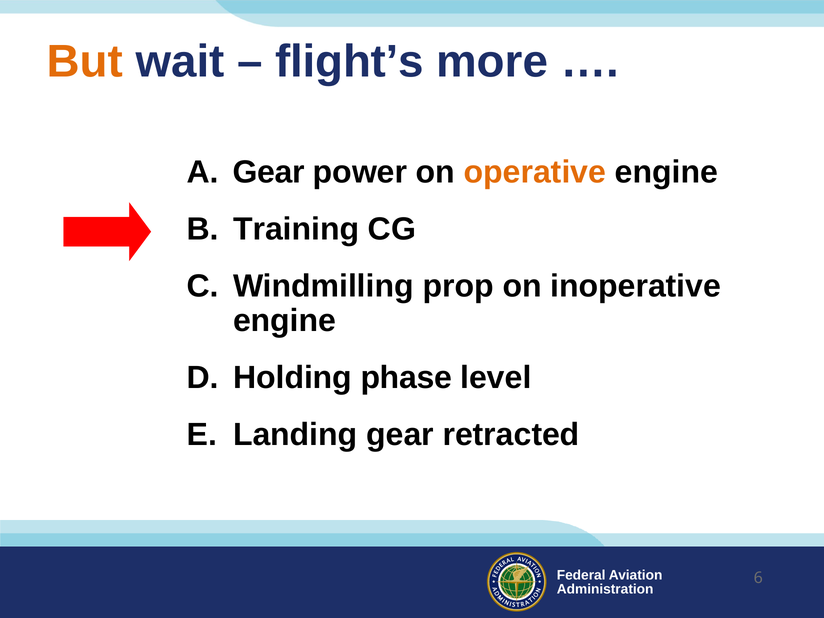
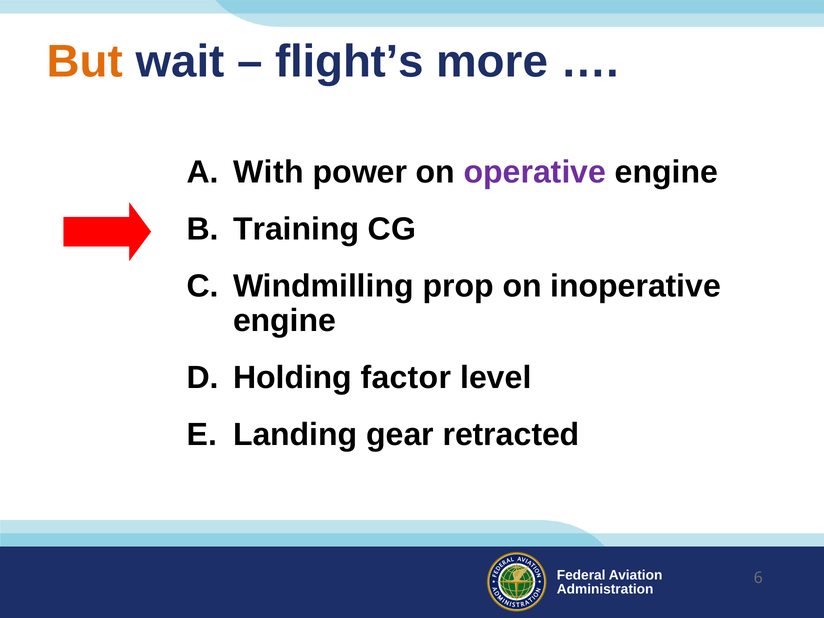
Gear: Gear -> With (268, 172)
operative colour: orange -> purple (535, 172)
phase: phase -> factor (406, 378)
